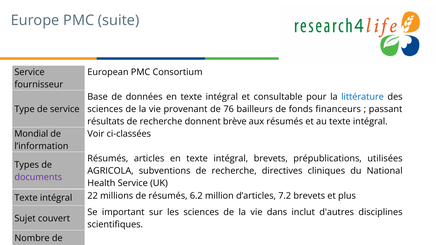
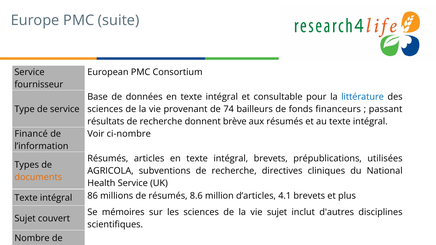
76: 76 -> 74 (229, 109)
Mondial: Mondial -> Financé (31, 134)
ci-classées: ci-classées -> ci-nombre (129, 134)
documents colour: purple -> orange (38, 177)
22: 22 -> 86 (93, 196)
6.2: 6.2 -> 8.6 (196, 196)
7.2: 7.2 -> 4.1 (285, 196)
important: important -> mémoires (123, 212)
vie dans: dans -> sujet (277, 212)
